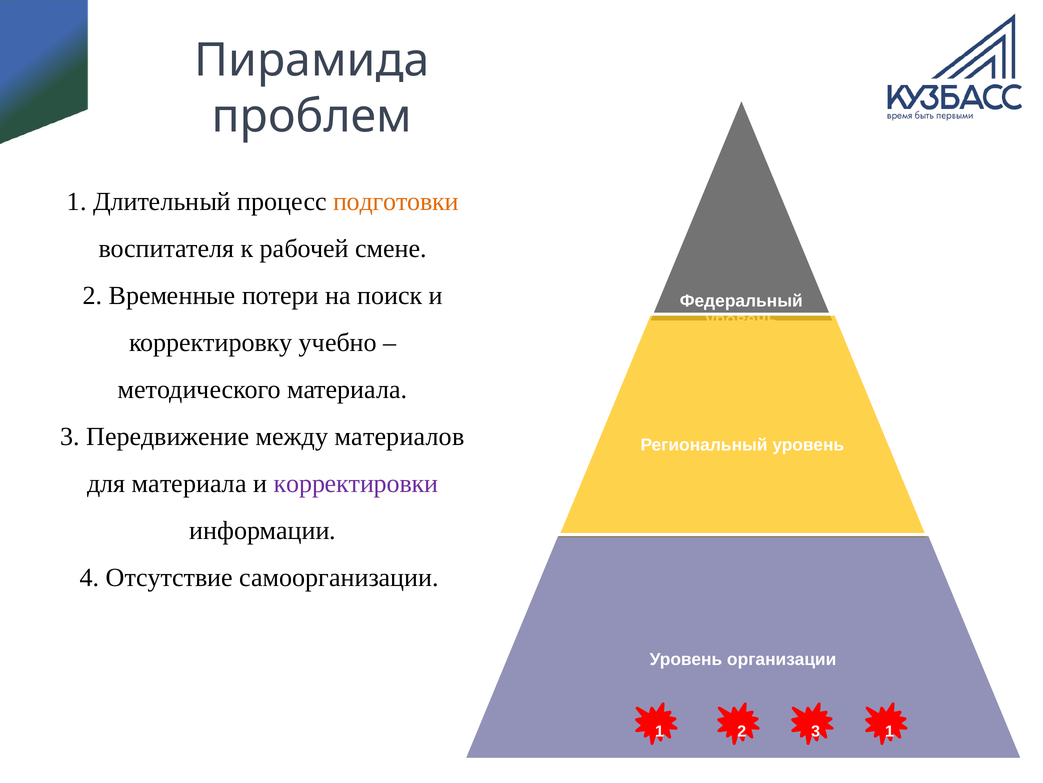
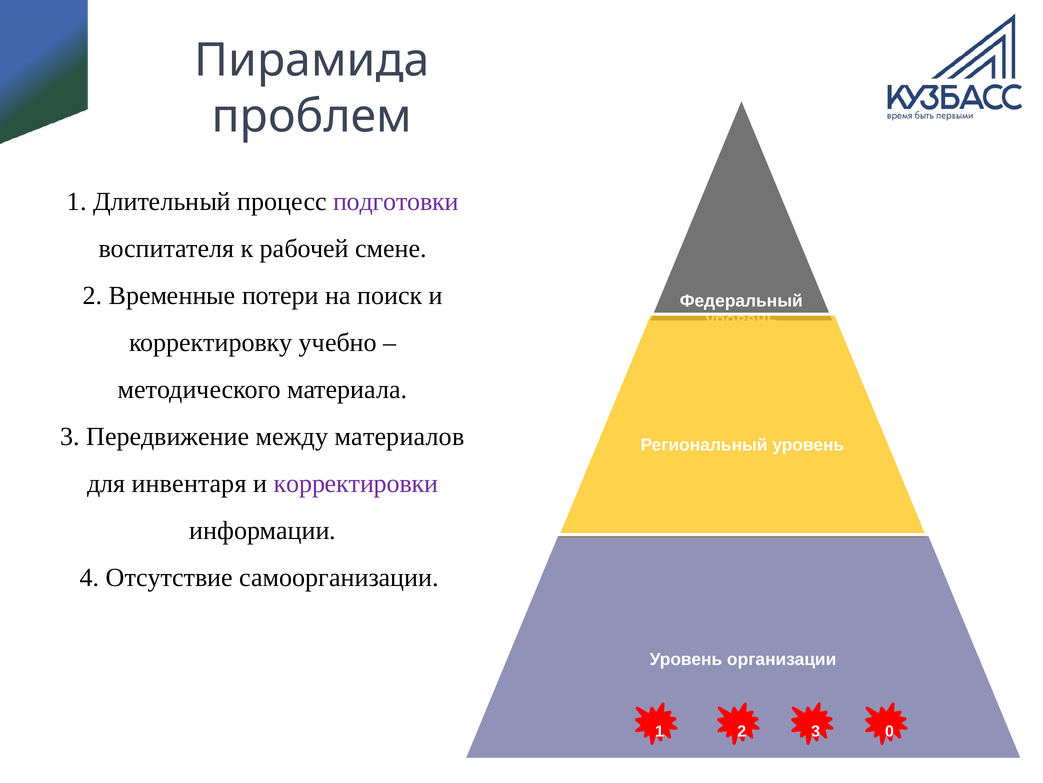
подготовки colour: orange -> purple (396, 201)
для материала: материала -> инвентаря (189, 483)
3 1: 1 -> 0 (890, 731)
